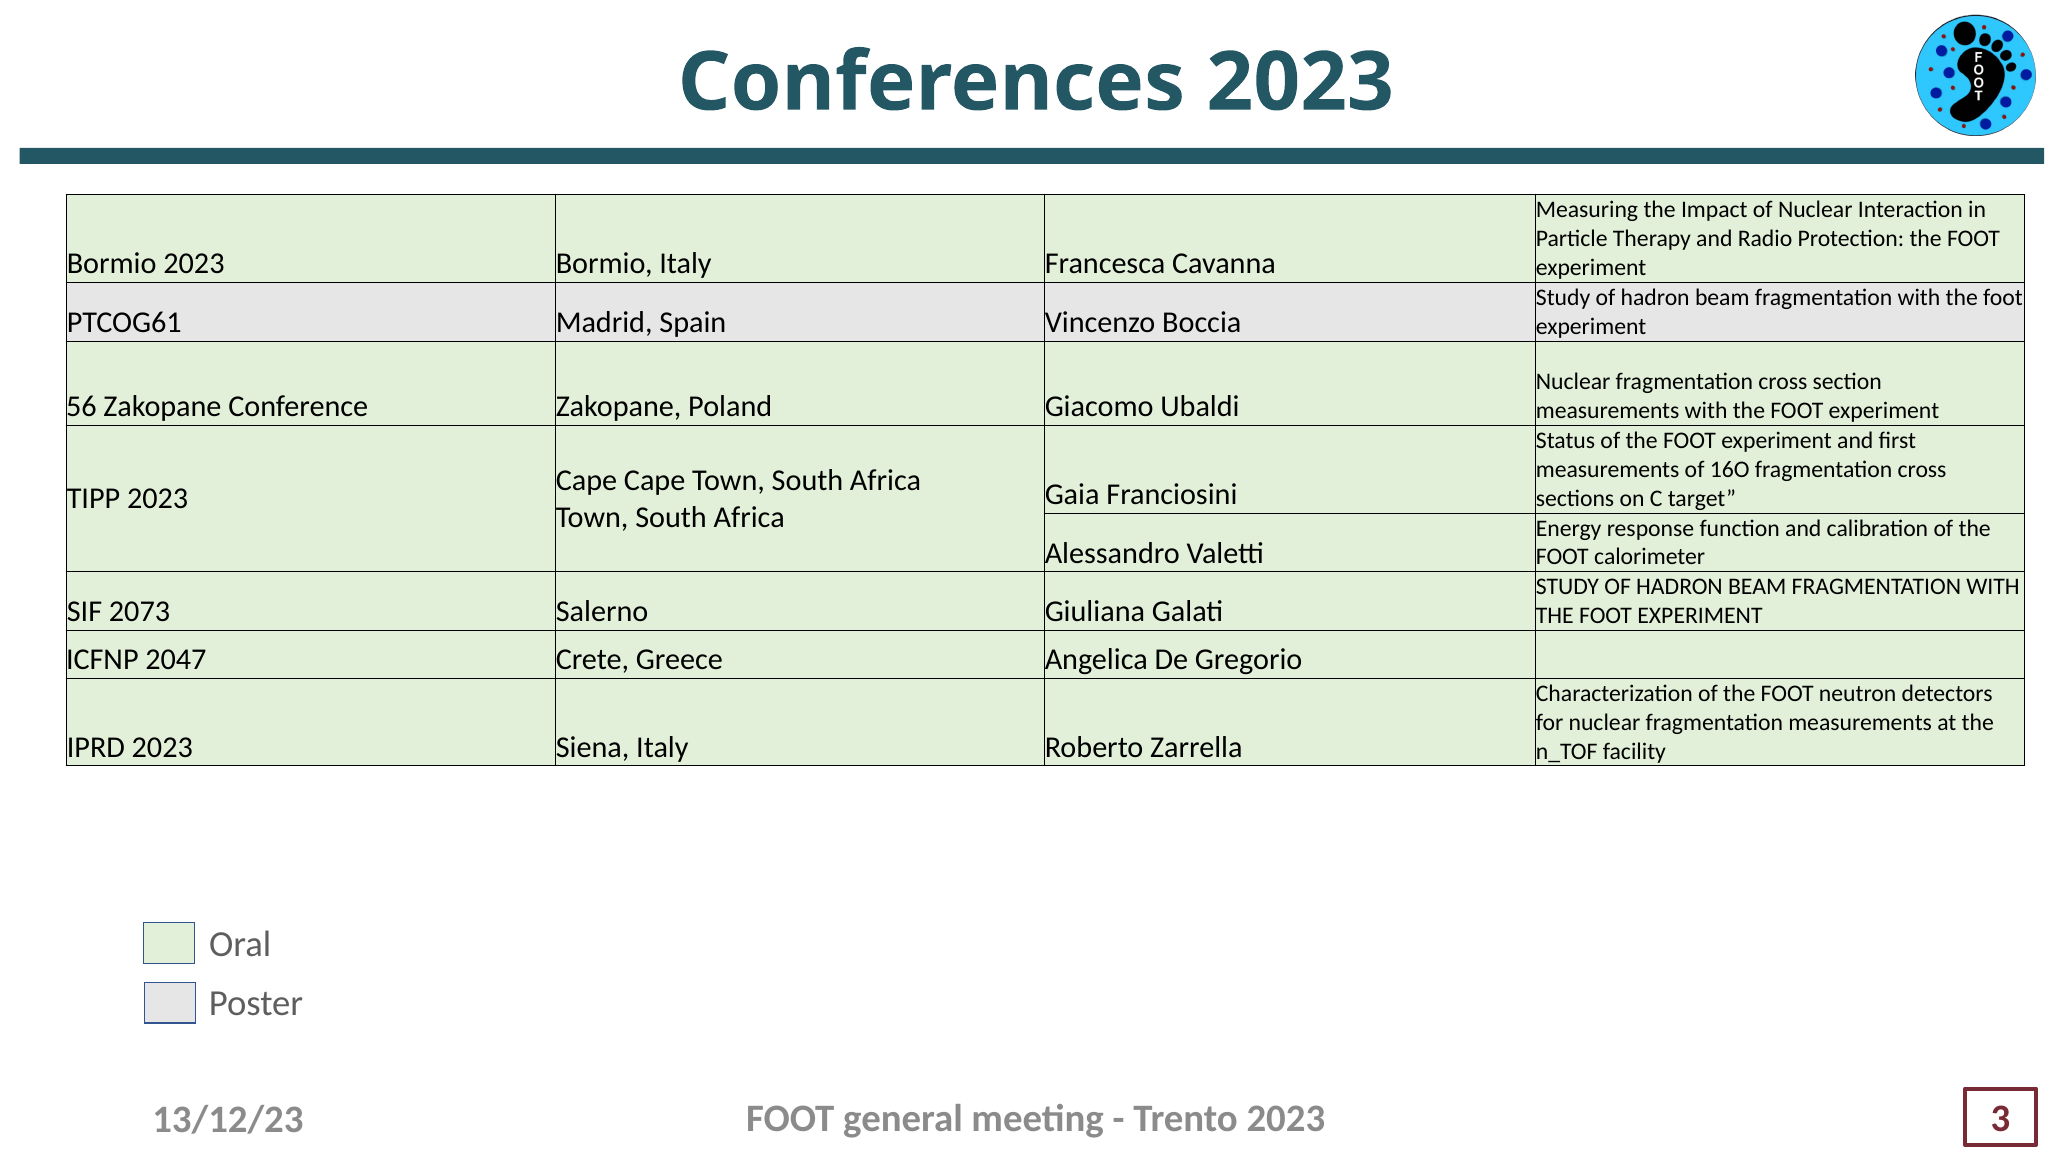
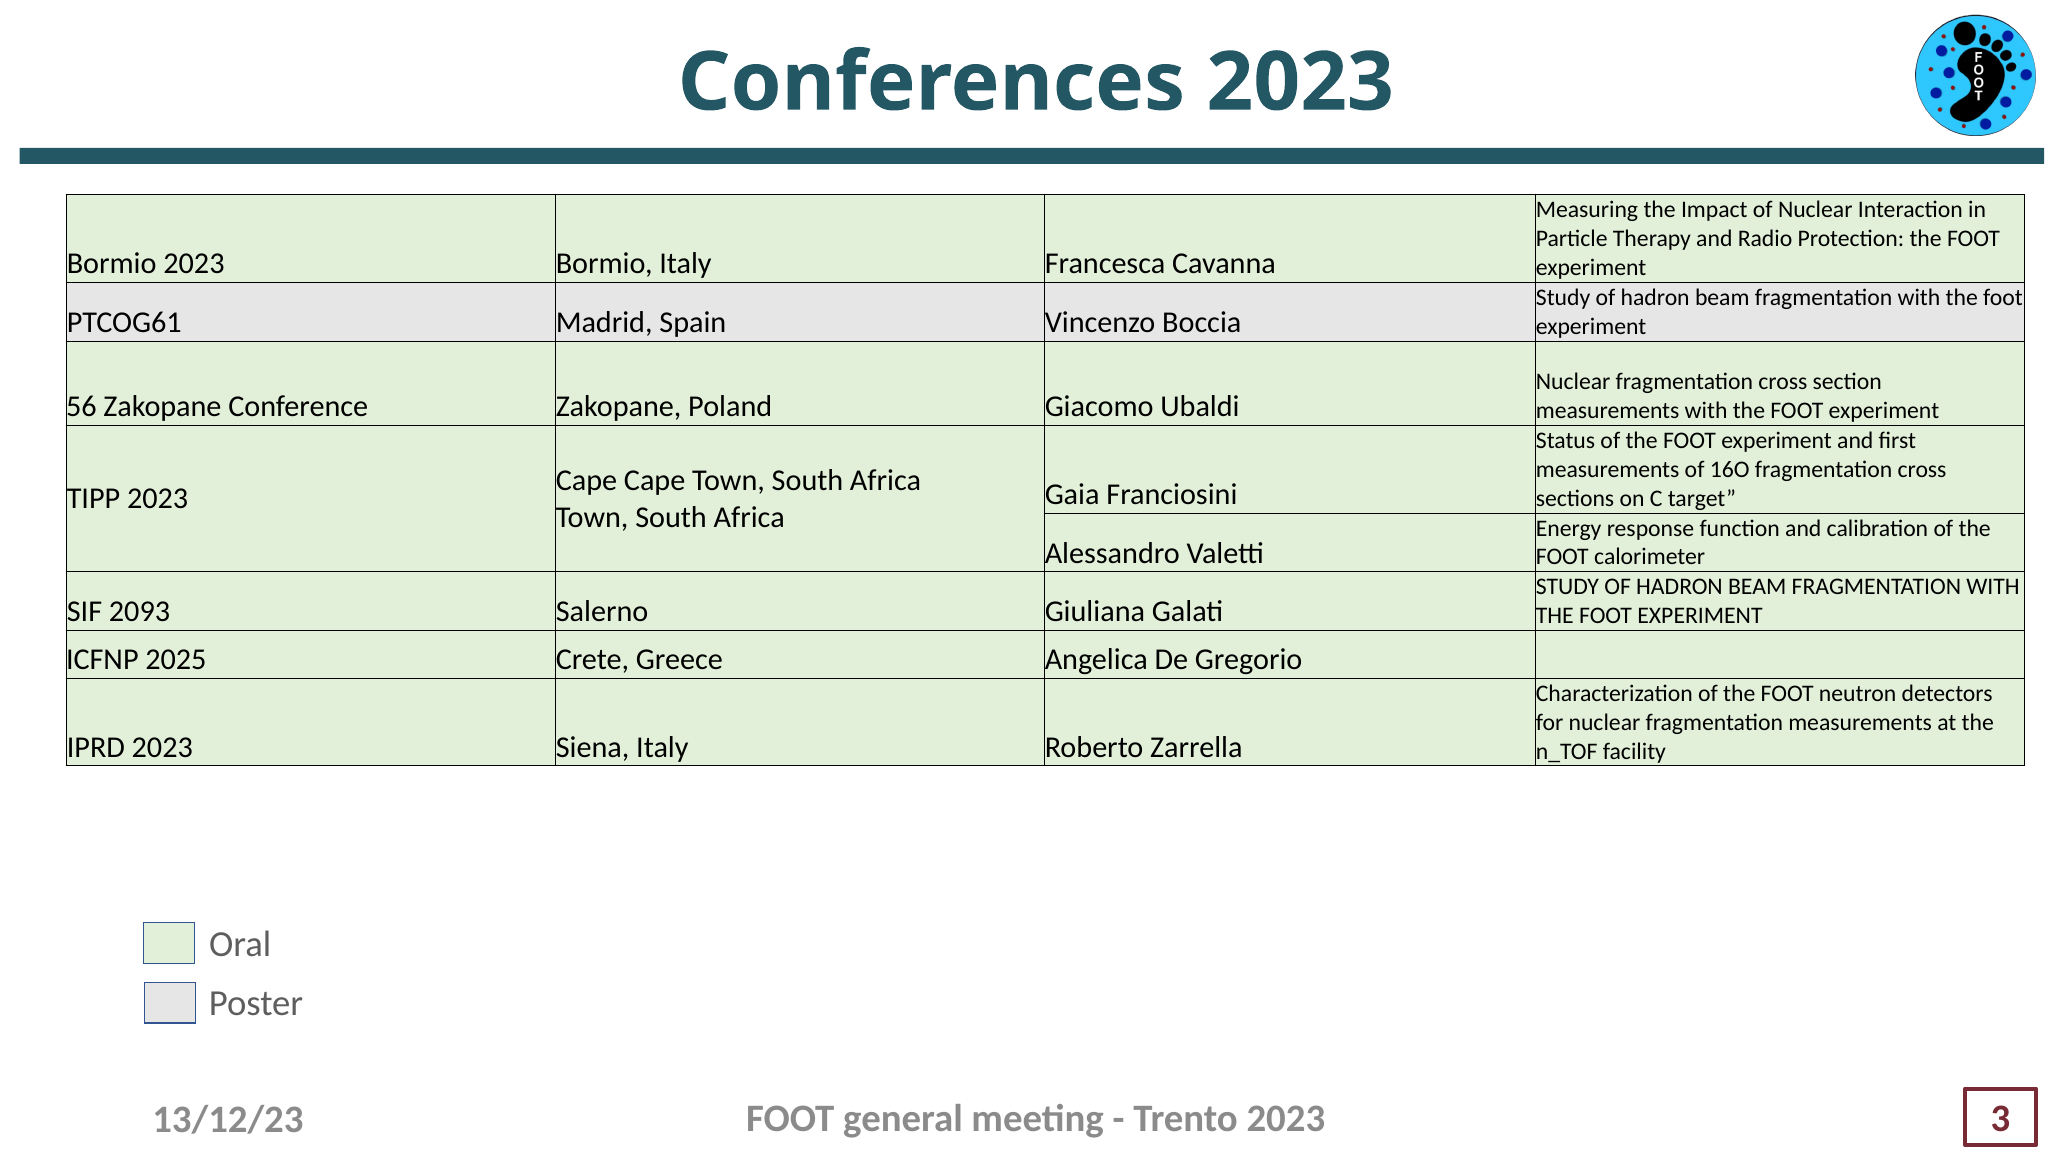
2073: 2073 -> 2093 (140, 612)
2047: 2047 -> 2025 (176, 660)
